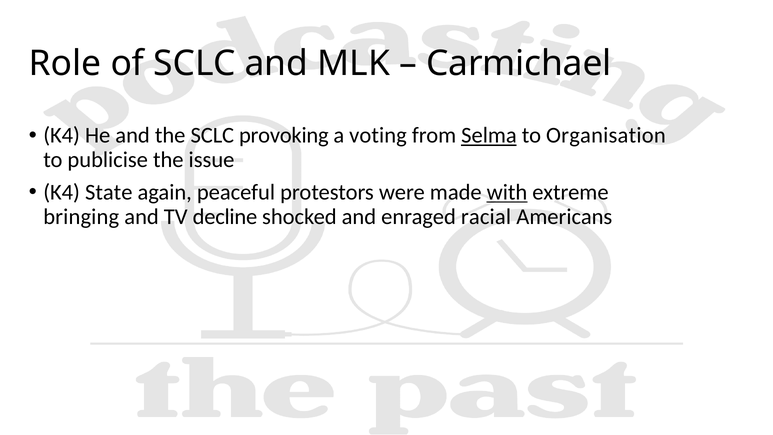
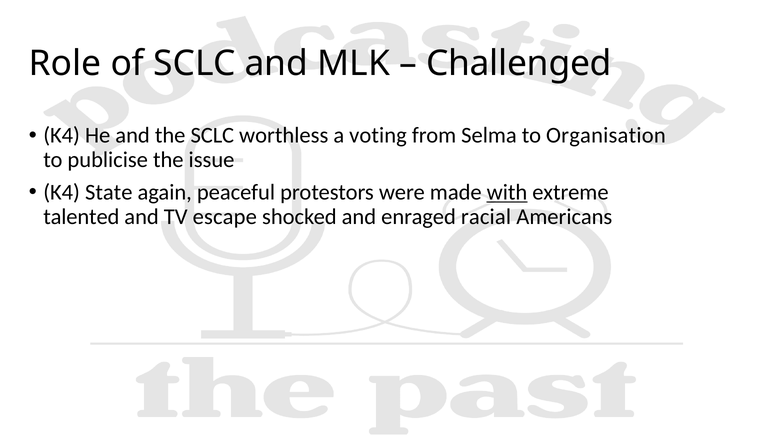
Carmichael: Carmichael -> Challenged (519, 63)
provoking: provoking -> worthless (284, 135)
Selma underline: present -> none (489, 135)
bringing: bringing -> talented (81, 217)
decline: decline -> escape (225, 217)
